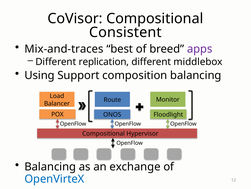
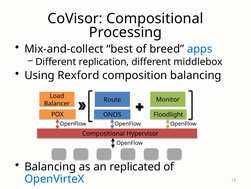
Consistent: Consistent -> Processing (125, 32)
Mix-and-traces: Mix-and-traces -> Mix-and-collect (64, 49)
apps colour: purple -> blue (200, 49)
Support: Support -> Rexford (78, 75)
exchange: exchange -> replicated (135, 166)
